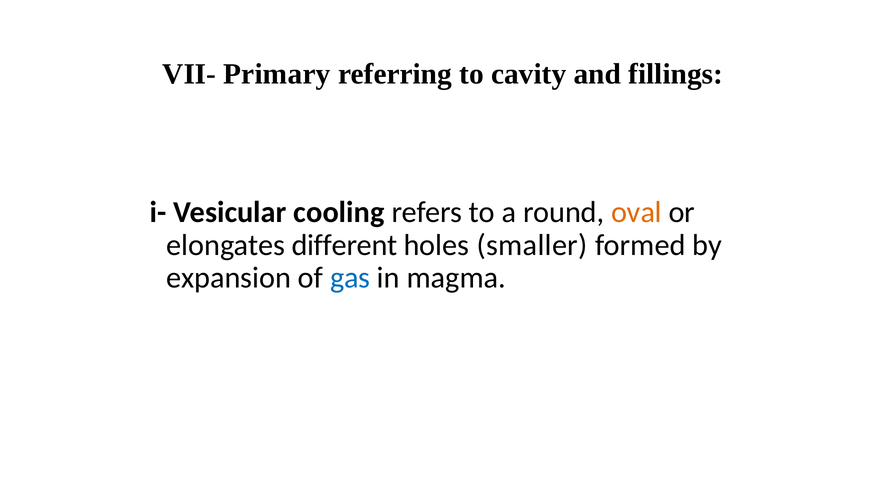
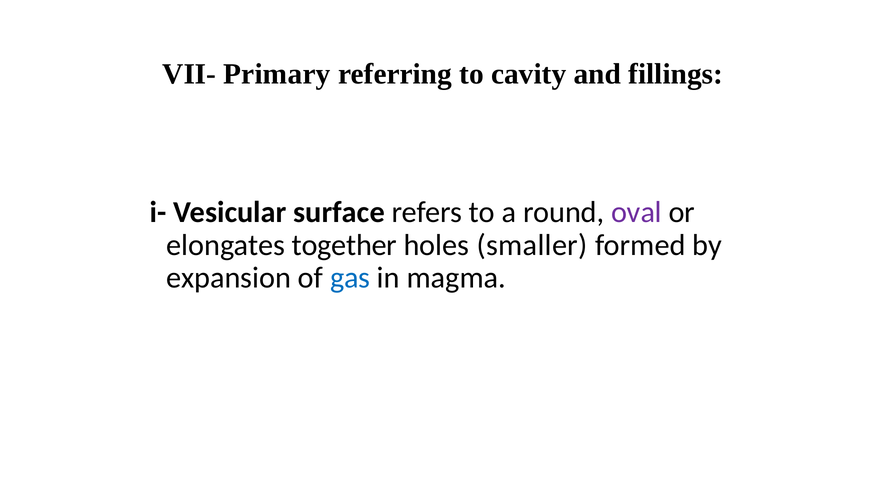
cooling: cooling -> surface (339, 212)
oval colour: orange -> purple (636, 212)
different: different -> together (344, 245)
